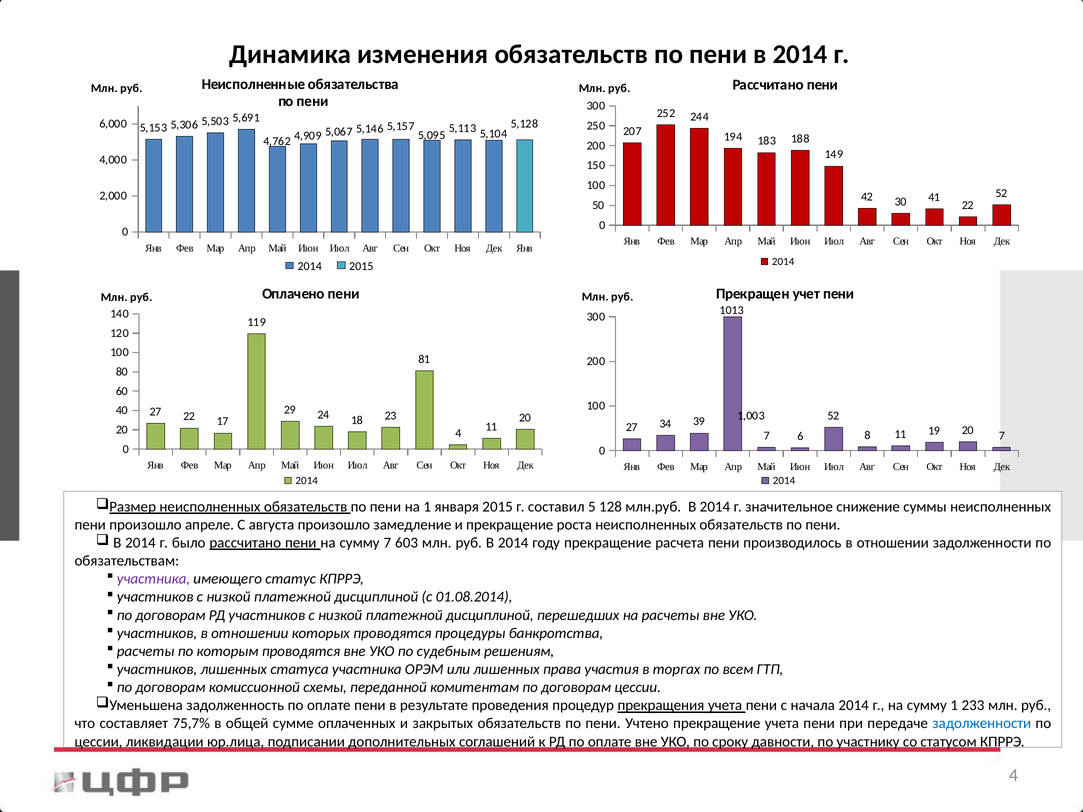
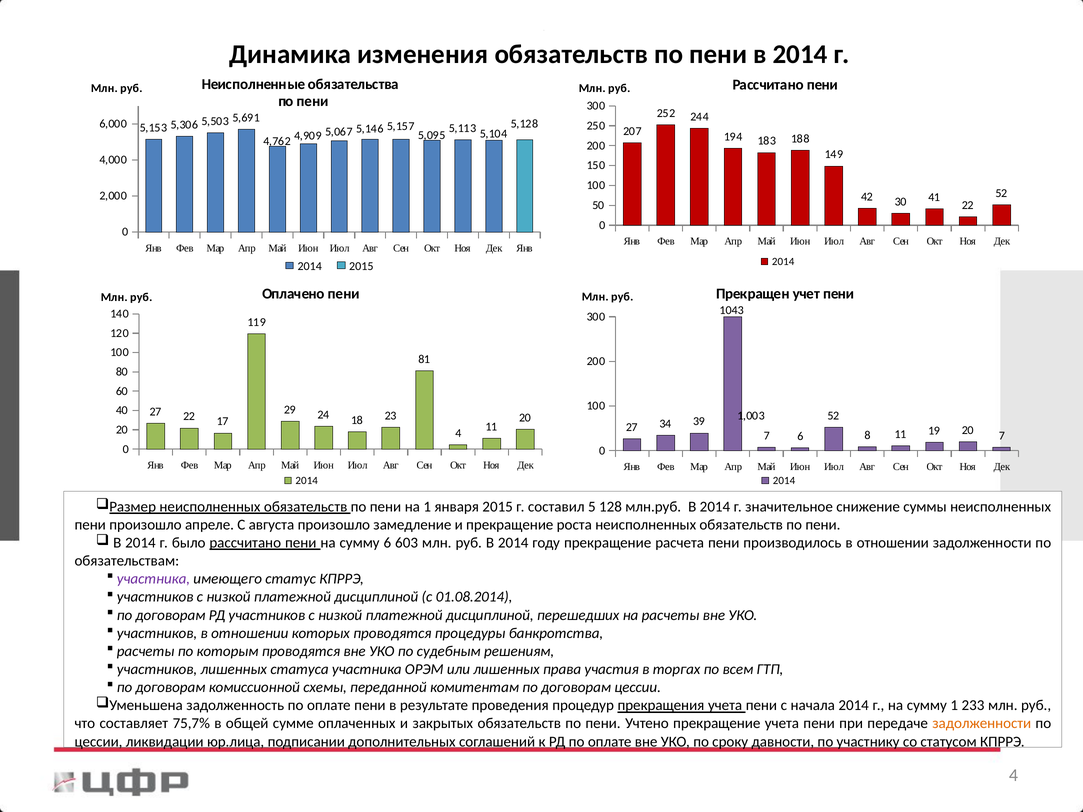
1013: 1013 -> 1043 (732, 310)
сумму 7: 7 -> 6 (387, 543)
задолженности colour: blue -> orange (982, 724)
